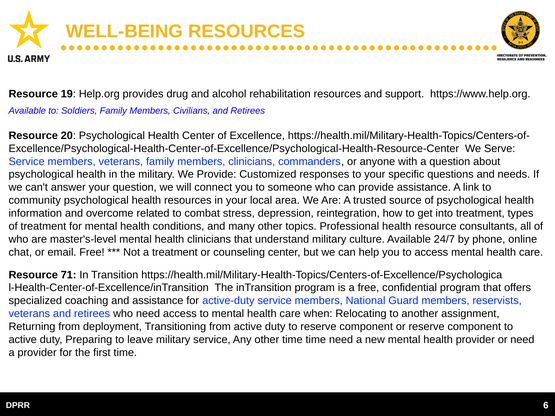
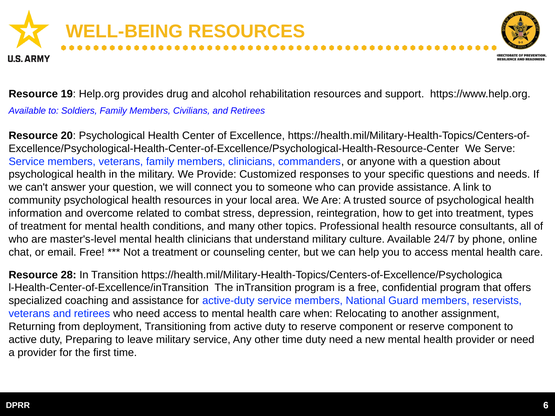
71: 71 -> 28 (69, 275)
time time: time -> duty (316, 340)
